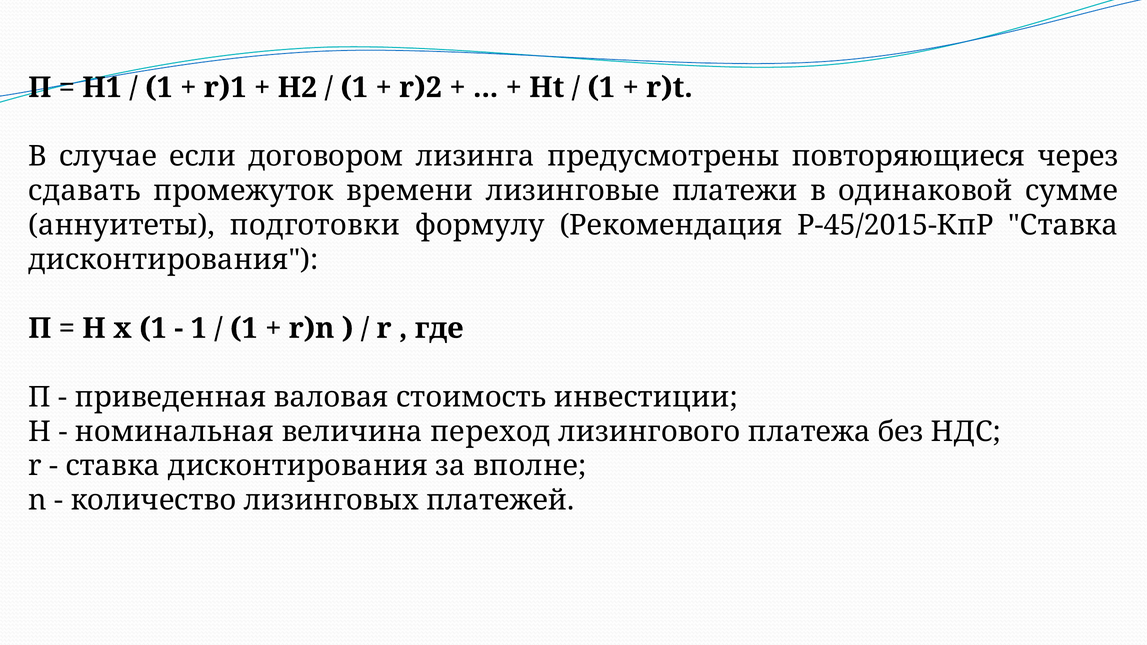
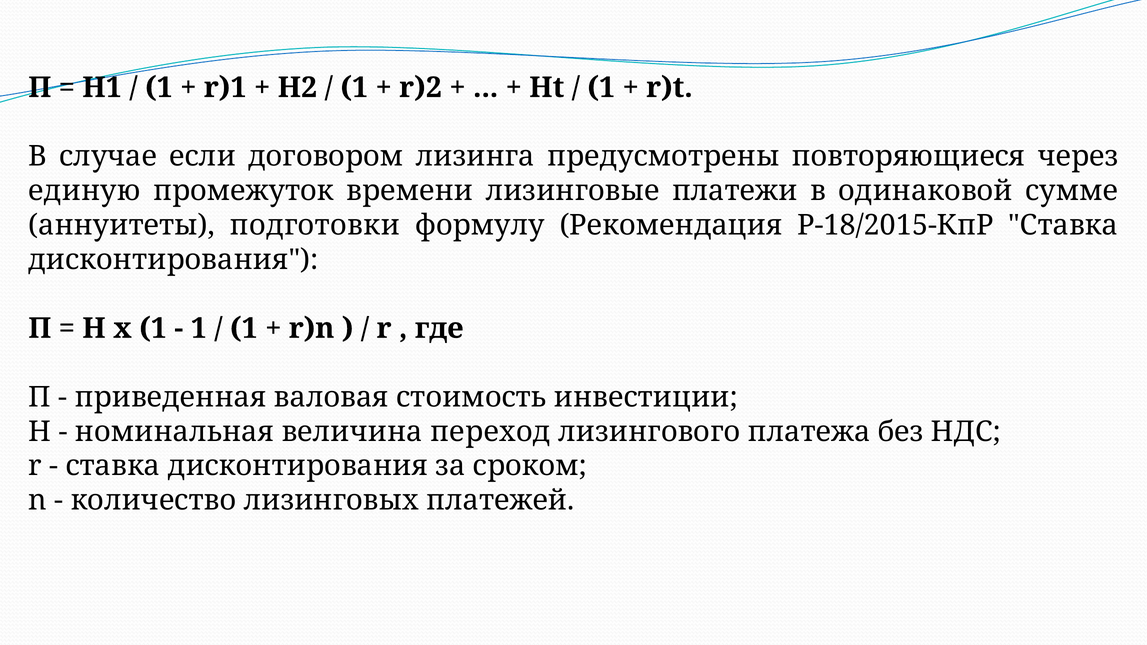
сдавать: сдавать -> единую (84, 191)
Р-45/2015-КпР: Р-45/2015-КпР -> Р-18/2015-КпР (895, 225)
вполне: вполне -> сроком (530, 466)
